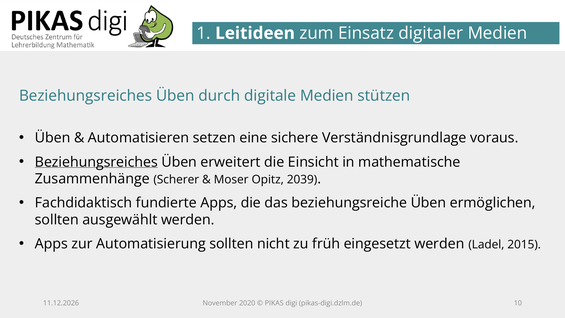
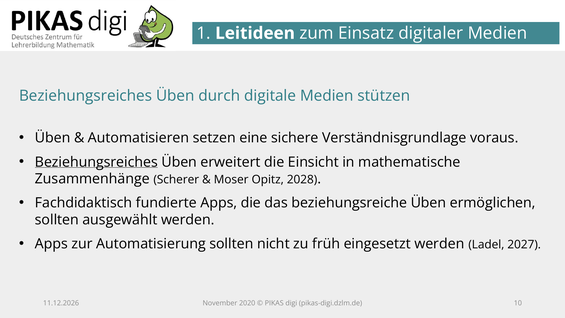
2039: 2039 -> 2028 (302, 180)
2015: 2015 -> 2027 (524, 245)
